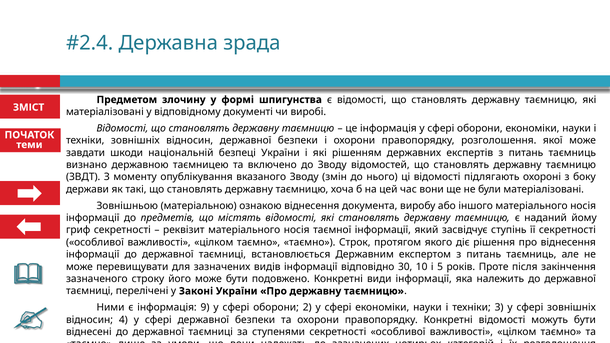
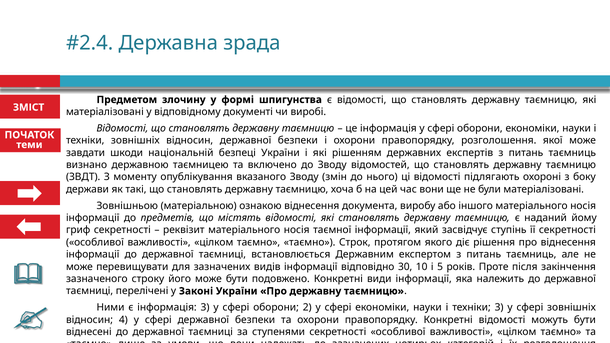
інформація 9: 9 -> 3 (205, 308)
